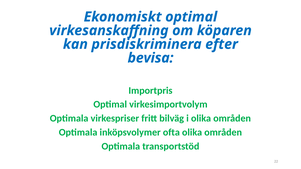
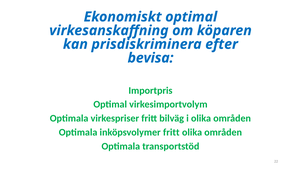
inköpsvolymer ofta: ofta -> fritt (171, 133)
